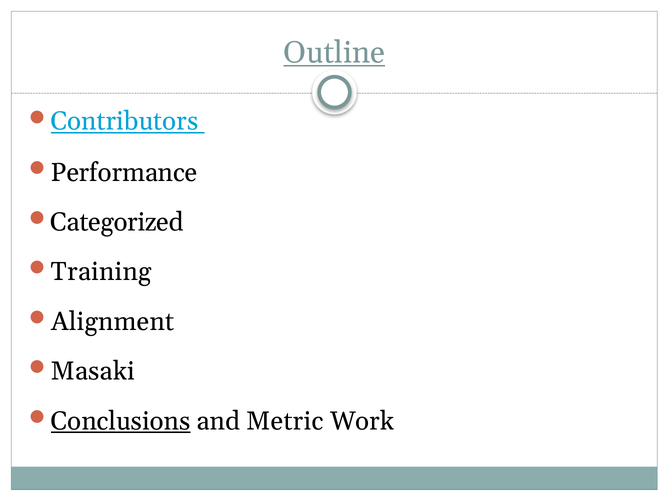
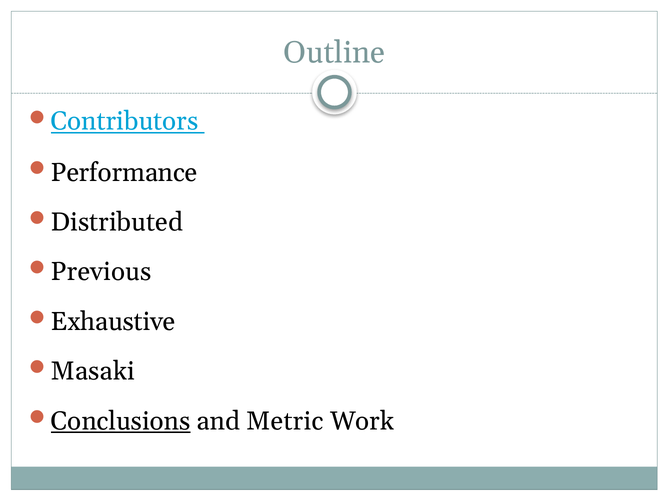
Outline underline: present -> none (334, 53)
Categorized: Categorized -> Distributed (117, 223)
Training: Training -> Previous (101, 272)
Alignment: Alignment -> Exhaustive (113, 322)
